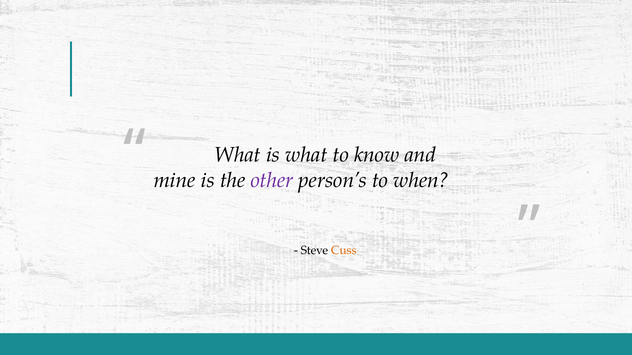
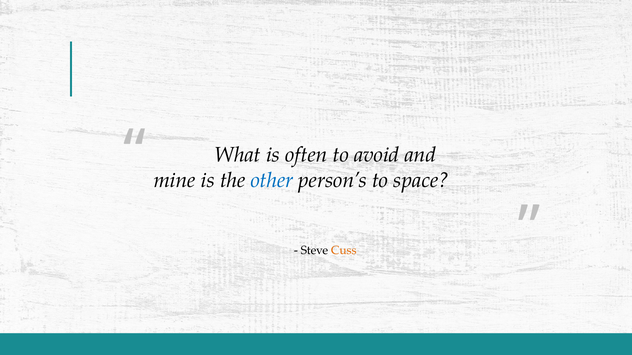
is what: what -> often (307, 155)
know: know -> avoid (377, 155)
other colour: purple -> blue (272, 181)
when: when -> space (421, 181)
